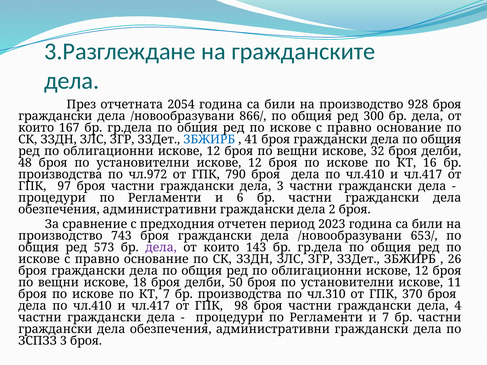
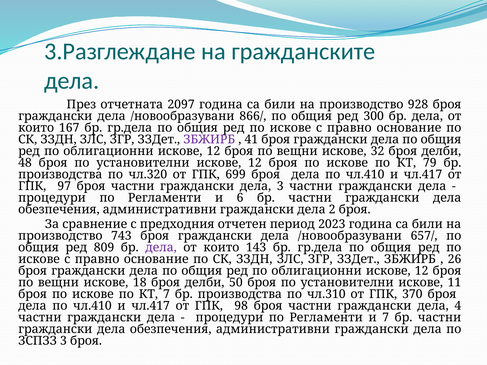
2054: 2054 -> 2097 (181, 104)
ЗБЖИРБ colour: blue -> purple (209, 140)
16: 16 -> 79 (430, 163)
чл.972: чл.972 -> чл.320 (148, 175)
790: 790 -> 699 (236, 175)
653/: 653/ -> 657/ (424, 236)
573: 573 -> 809 (104, 248)
